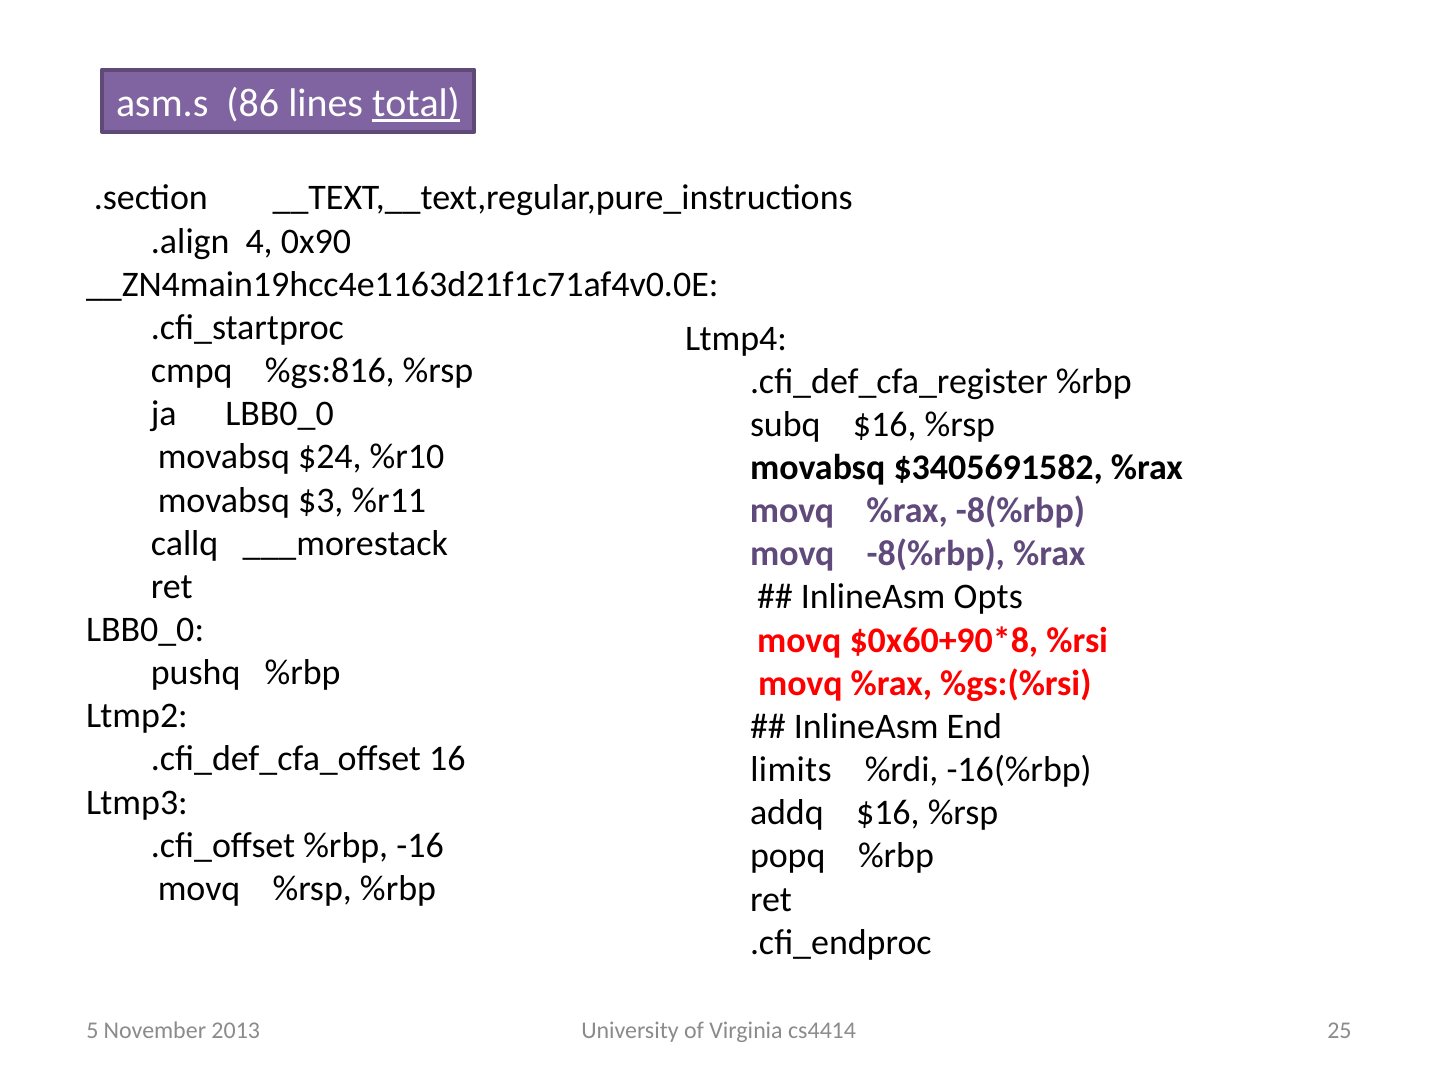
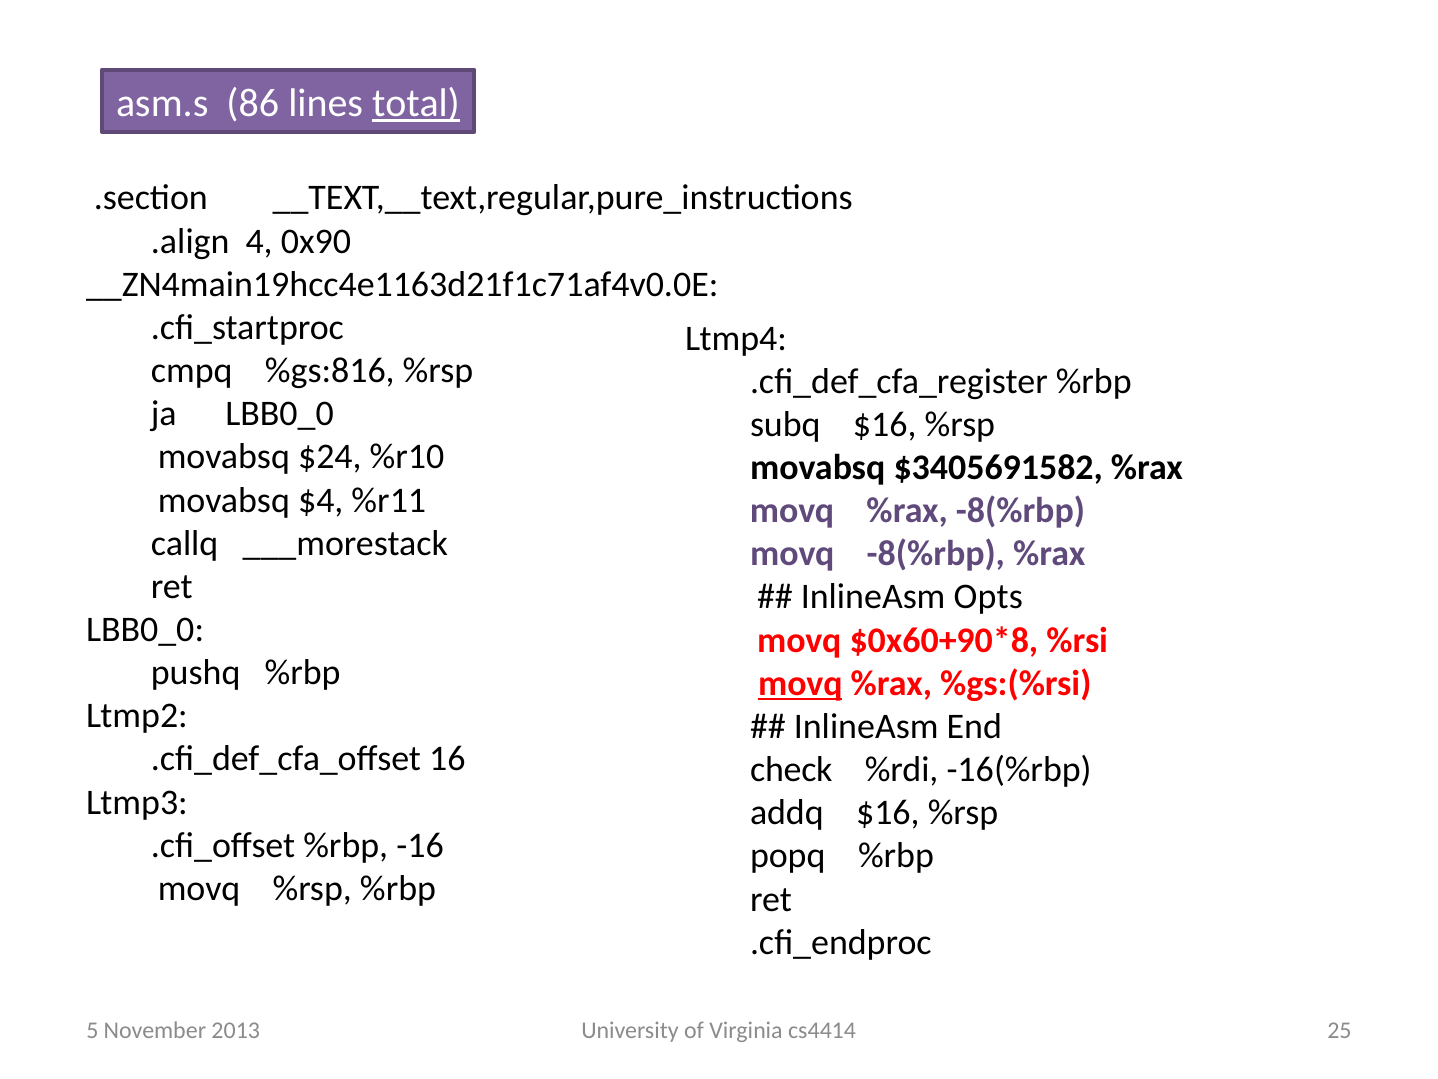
$3: $3 -> $4 (321, 500)
movq underline: none -> present (800, 683)
limits: limits -> check (791, 769)
